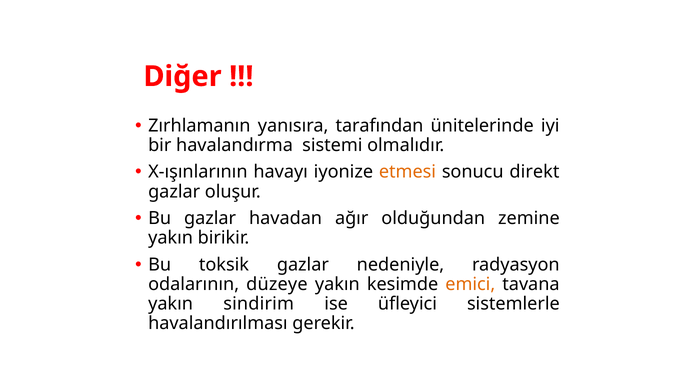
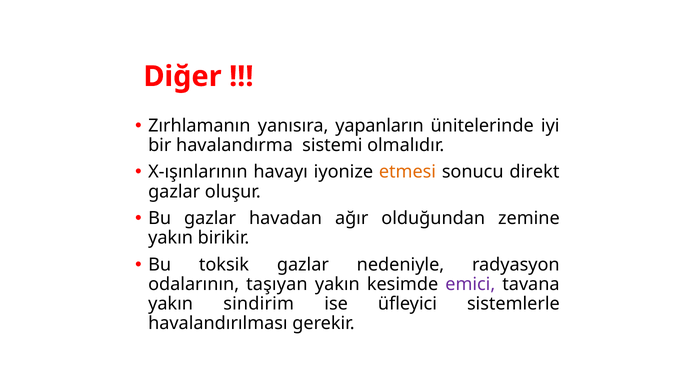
tarafından: tarafından -> yapanların (380, 126)
düzeye: düzeye -> taşıyan (277, 284)
emici colour: orange -> purple (470, 284)
